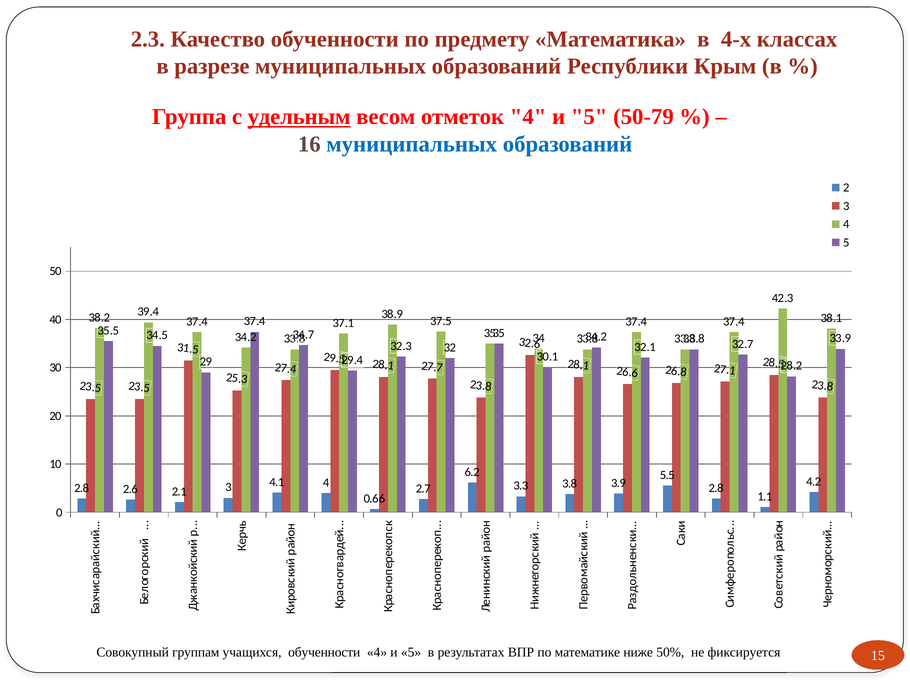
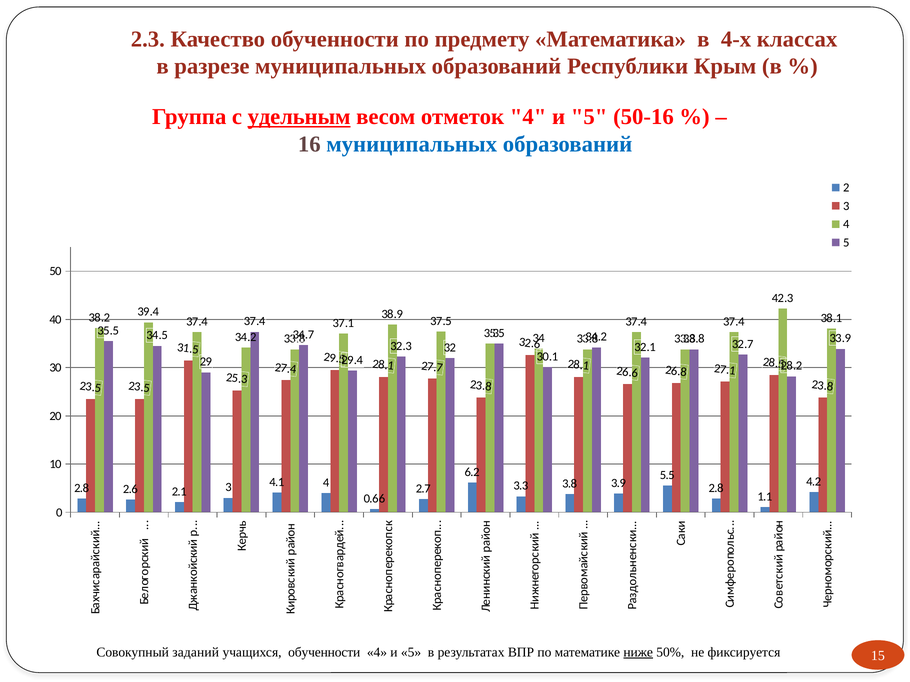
50-79: 50-79 -> 50-16 (643, 117)
группам: группам -> заданий (196, 653)
ниже underline: none -> present (638, 653)
